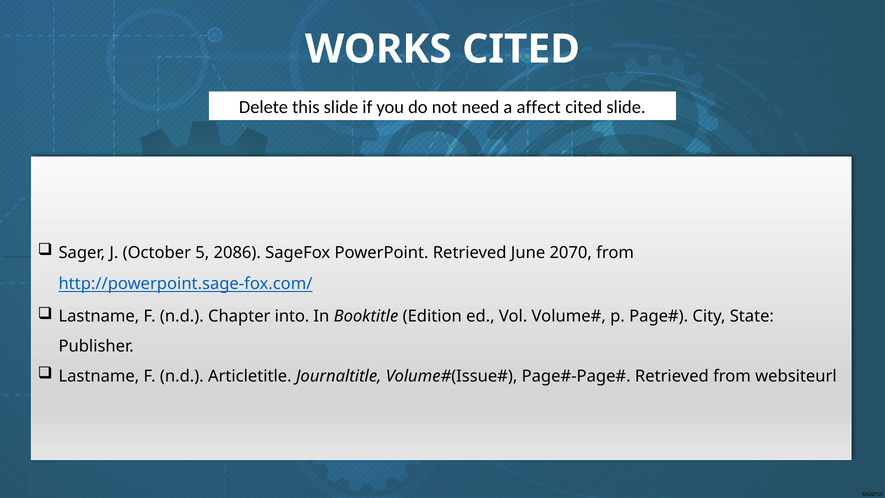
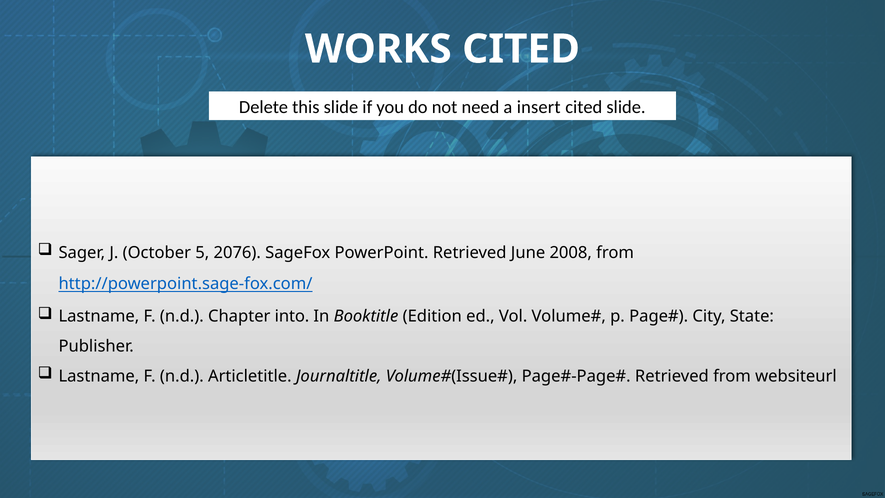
affect: affect -> insert (539, 107)
2086: 2086 -> 2076 (237, 253)
2070: 2070 -> 2008 (571, 253)
